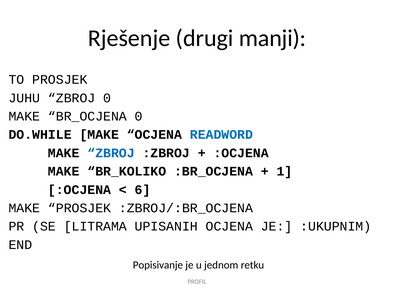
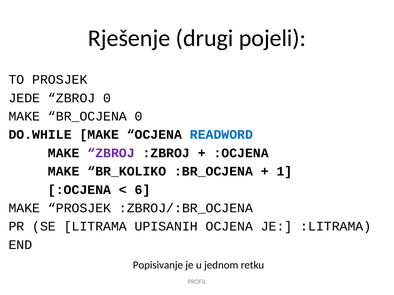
manji: manji -> pojeli (272, 38)
JUHU: JUHU -> JEDE (24, 98)
ZBROJ colour: blue -> purple (111, 153)
:UKUPNIM: :UKUPNIM -> :LITRAMA (336, 227)
